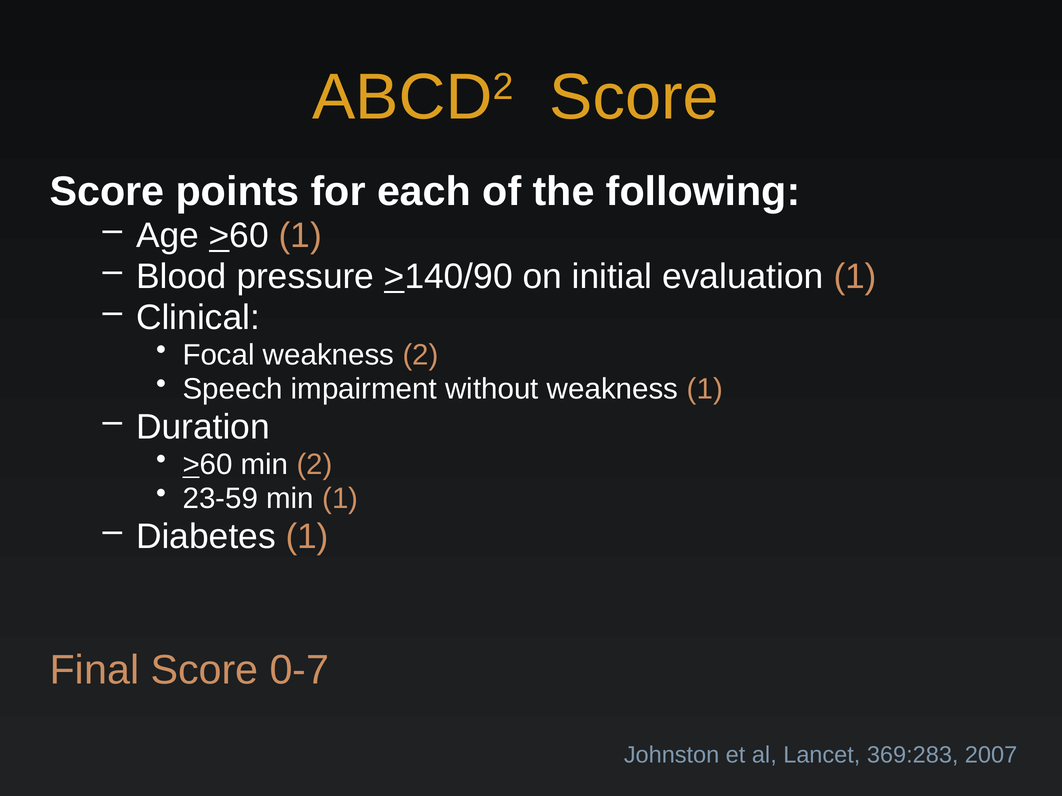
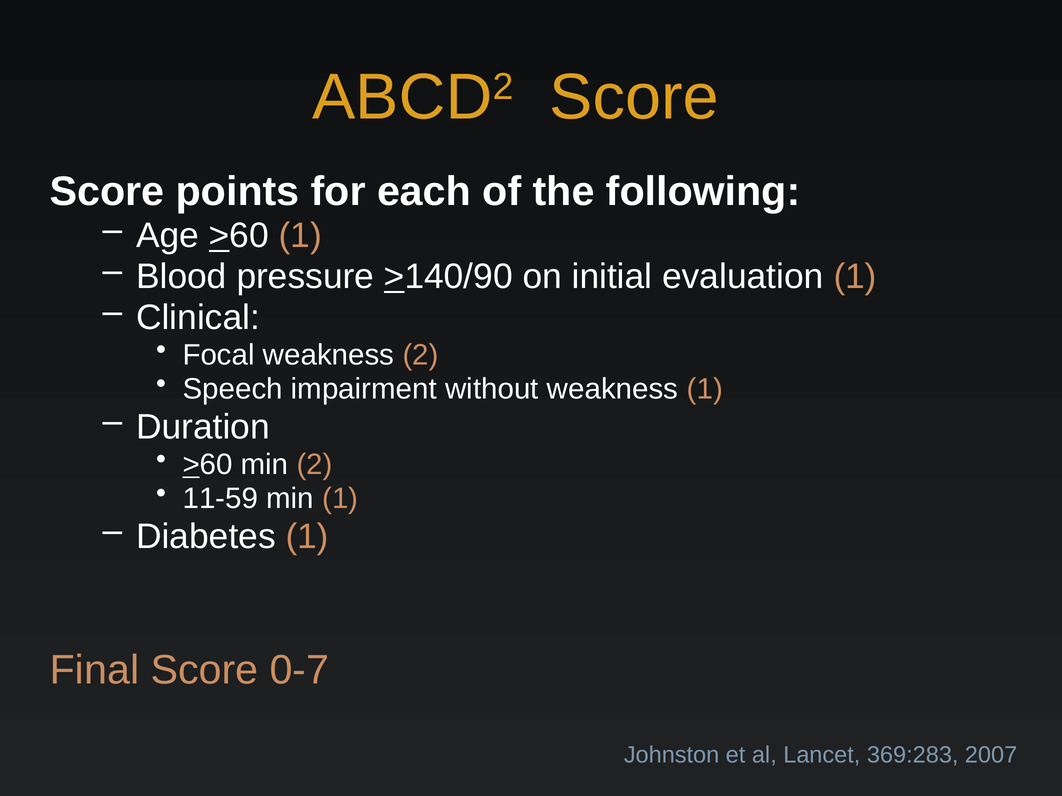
23-59: 23-59 -> 11-59 (220, 499)
